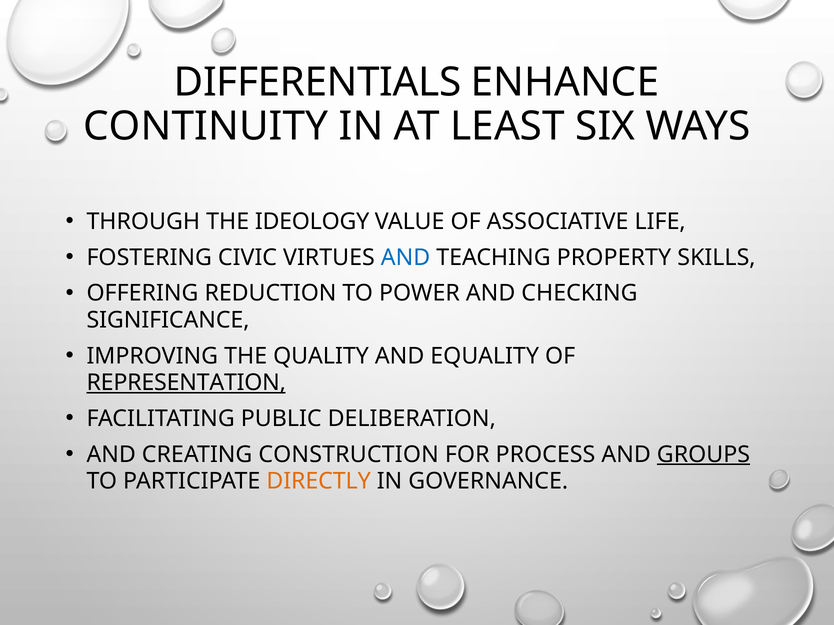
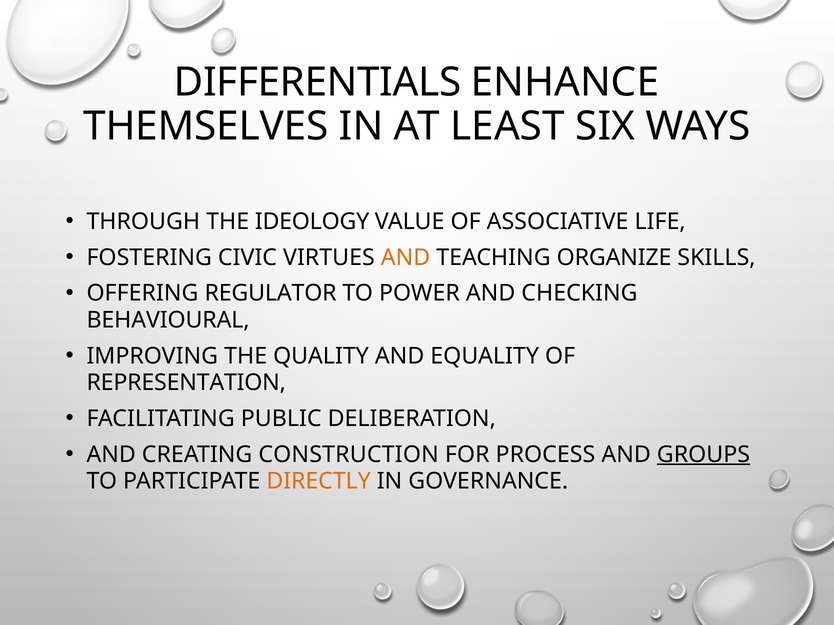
CONTINUITY: CONTINUITY -> THEMSELVES (206, 126)
AND colour: blue -> orange (406, 258)
PROPERTY: PROPERTY -> ORGANIZE (614, 258)
REDUCTION: REDUCTION -> REGULATOR (271, 294)
SIGNIFICANCE: SIGNIFICANCE -> BEHAVIOURAL (168, 320)
REPRESENTATION underline: present -> none (186, 383)
